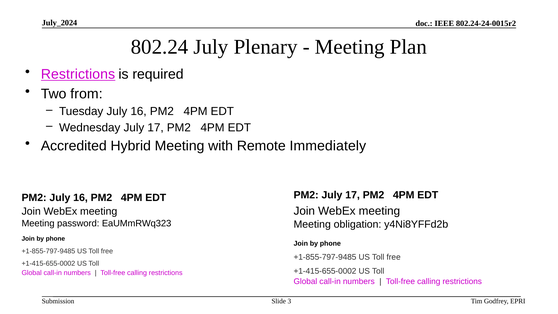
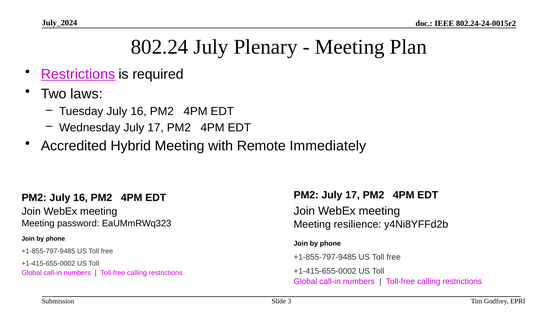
from: from -> laws (86, 94)
obligation: obligation -> resilience (358, 224)
